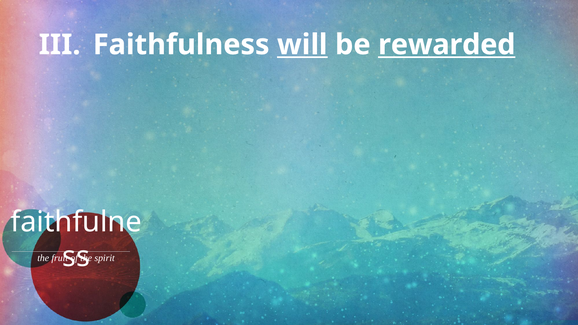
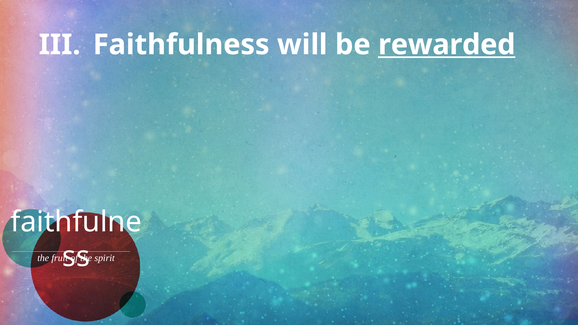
will underline: present -> none (302, 45)
